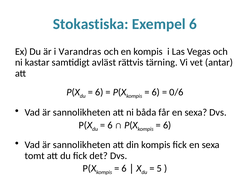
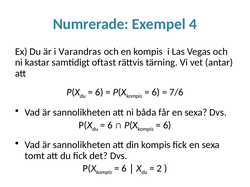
Stokastiska: Stokastiska -> Numrerade (91, 24)
Exempel 6: 6 -> 4 (193, 24)
avläst: avläst -> oftast (104, 63)
0/6: 0/6 -> 7/6 (176, 92)
5: 5 -> 2 (159, 169)
